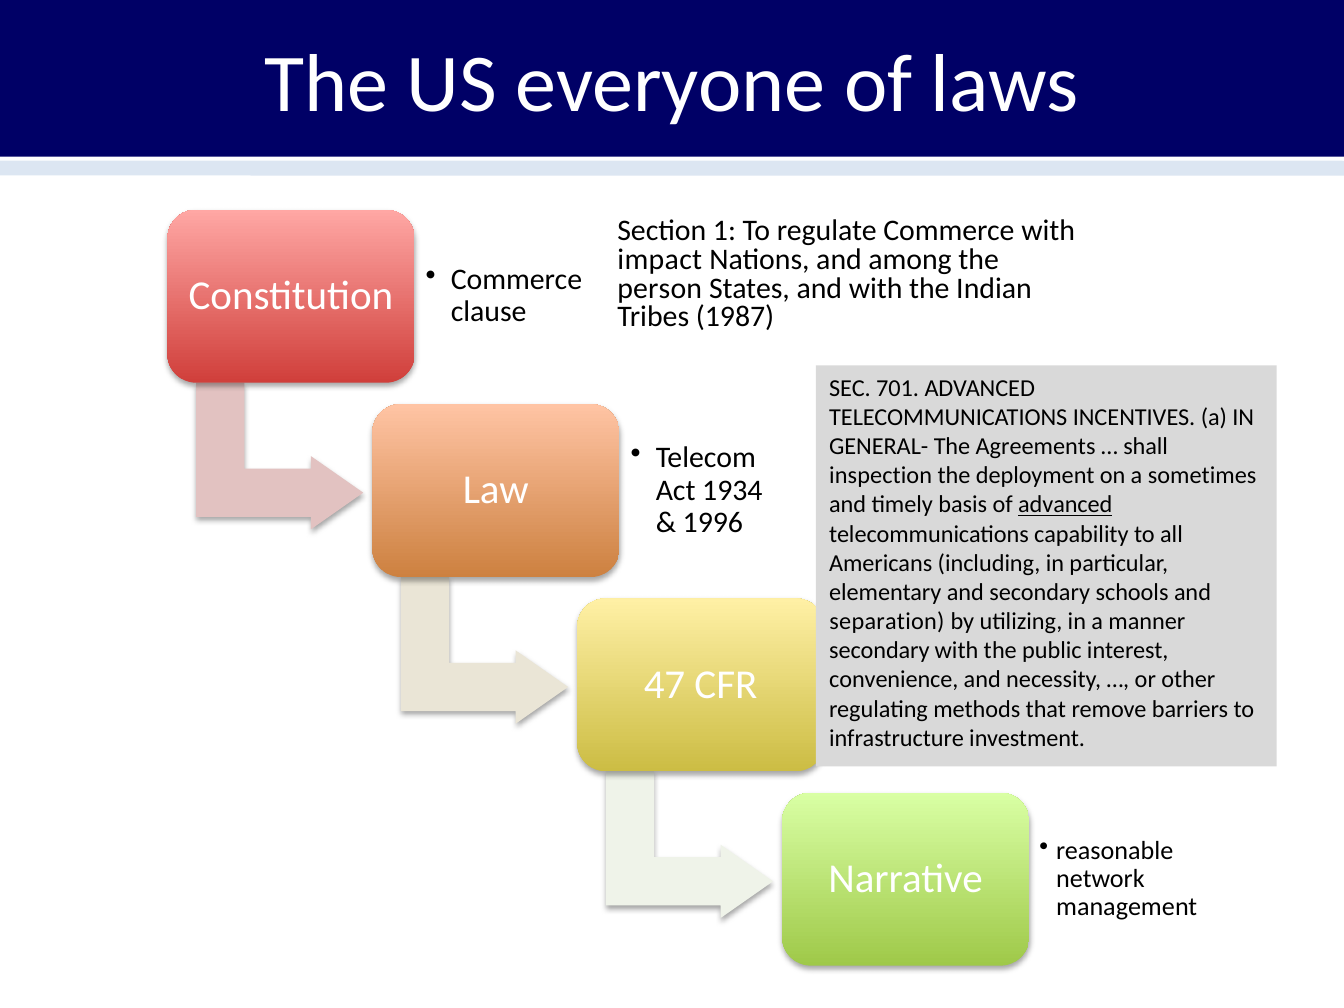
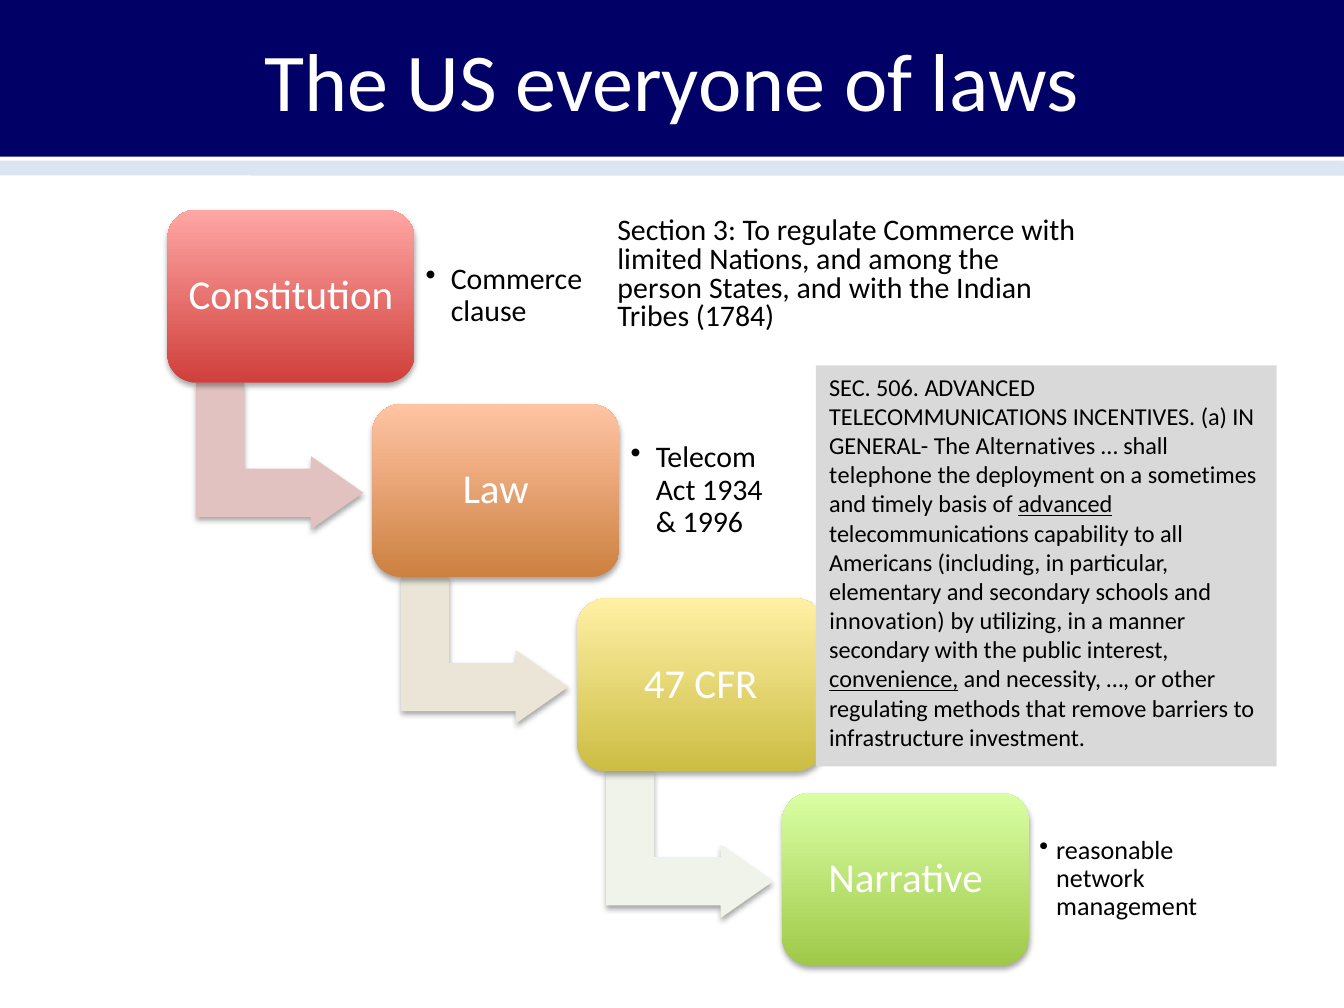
1: 1 -> 3 (724, 231)
impact: impact -> limited (660, 259)
1987: 1987 -> 1784 (735, 317)
701: 701 -> 506 (898, 388)
Agreements: Agreements -> Alternatives (1036, 447)
inspection: inspection -> telephone (881, 476)
separation: separation -> innovation (887, 622)
convenience underline: none -> present (894, 680)
